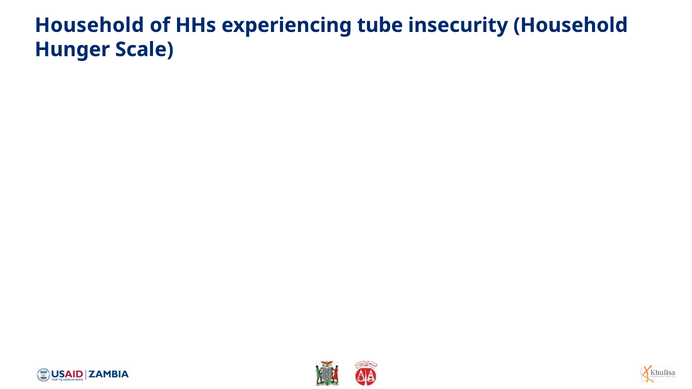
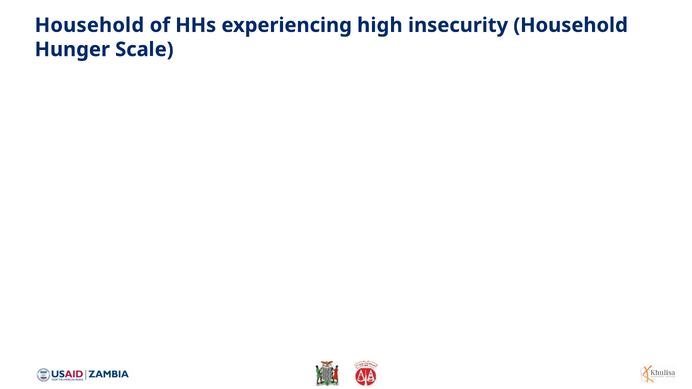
tube: tube -> high (380, 25)
